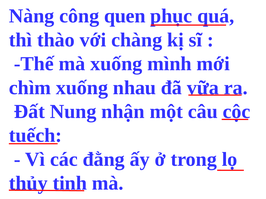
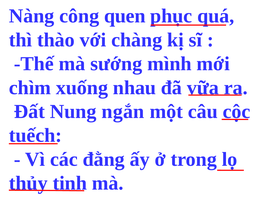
mà xuống: xuống -> sướng (116, 64)
nhận: nhận -> ngắn (123, 112)
